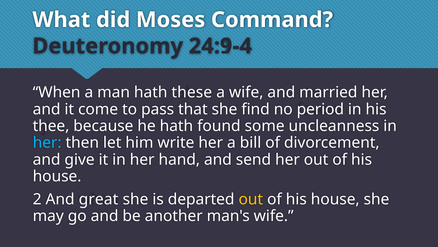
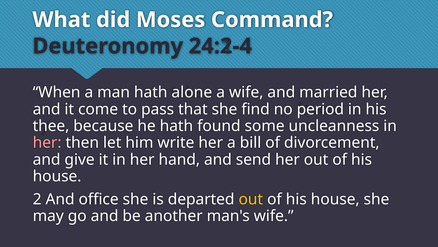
24:9-4: 24:9-4 -> 24:2-4 (220, 46)
these: these -> alone (192, 92)
her colour: light blue -> pink (47, 142)
great: great -> office (99, 199)
